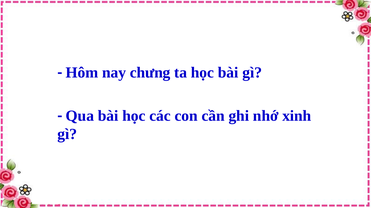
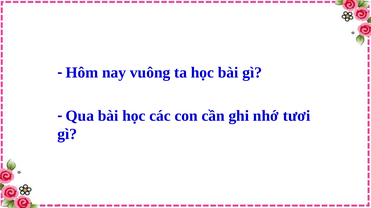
chưng: chưng -> vuông (150, 73)
xinh: xinh -> tươi (297, 116)
